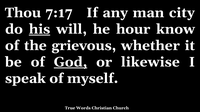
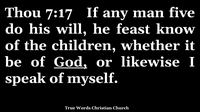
city: city -> five (182, 13)
his underline: present -> none (40, 29)
hour: hour -> feast (133, 29)
grievous: grievous -> children (84, 46)
